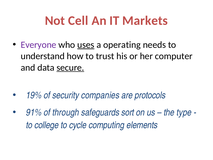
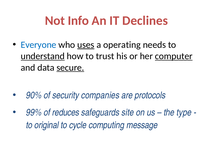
Cell: Cell -> Info (78, 21)
Markets: Markets -> Declines (145, 21)
Everyone colour: purple -> blue (39, 45)
understand underline: none -> present (43, 56)
computer underline: none -> present (174, 56)
19%: 19% -> 90% (34, 95)
91%: 91% -> 99% (34, 112)
through: through -> reduces (66, 112)
sort: sort -> site (128, 112)
college: college -> original (47, 125)
elements: elements -> message (142, 125)
